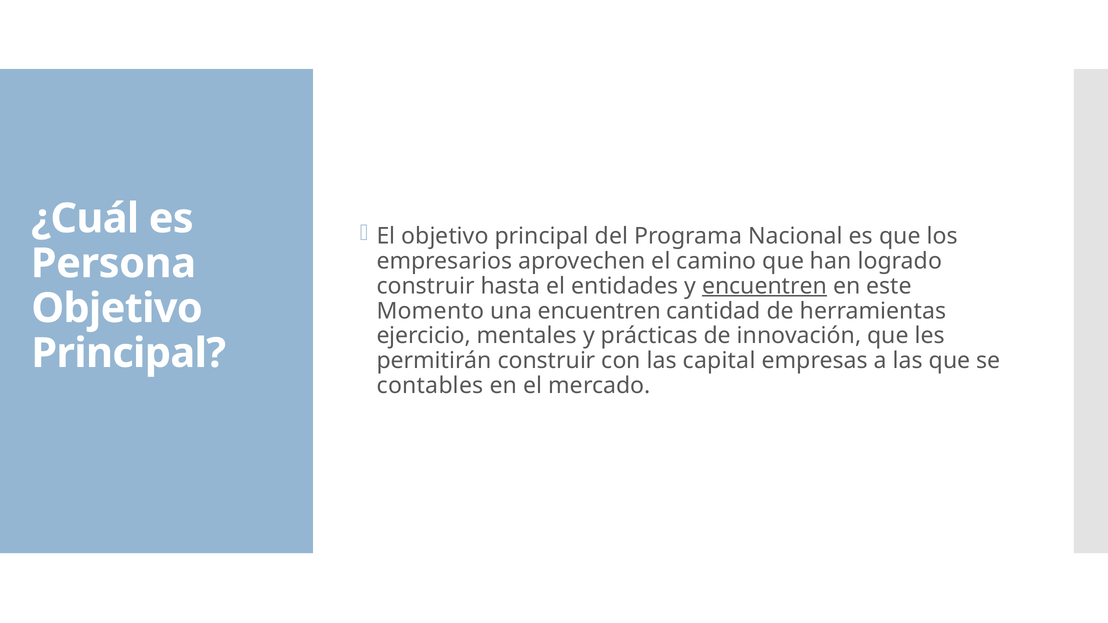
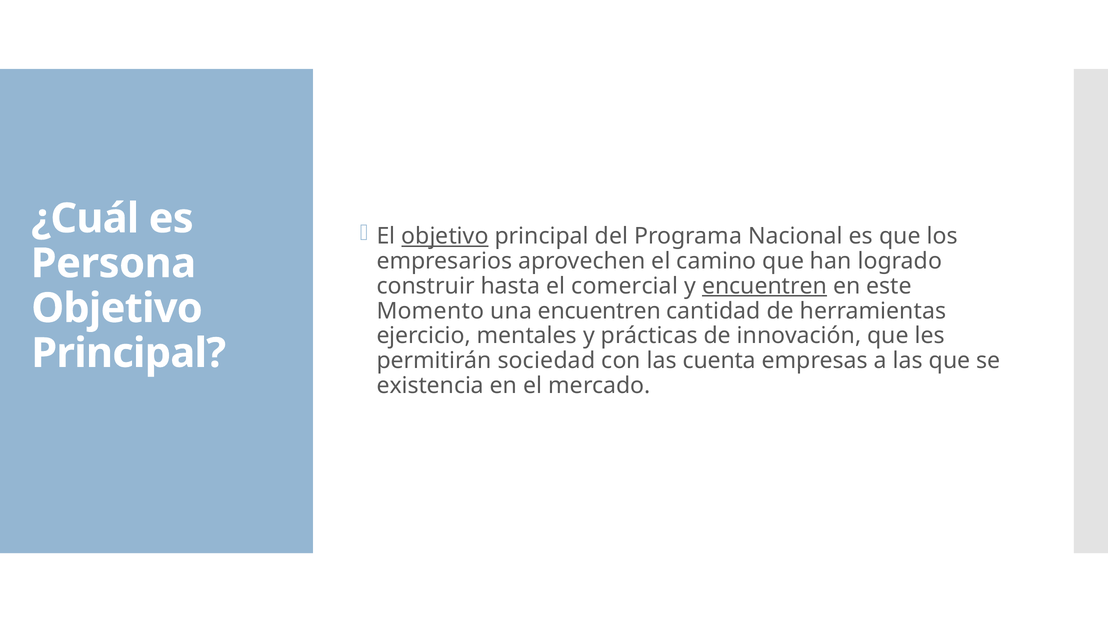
objetivo underline: none -> present (445, 236)
entidades: entidades -> comercial (625, 286)
permitirán construir: construir -> sociedad (546, 361)
capital: capital -> cuenta (719, 361)
contables: contables -> existencia (430, 386)
